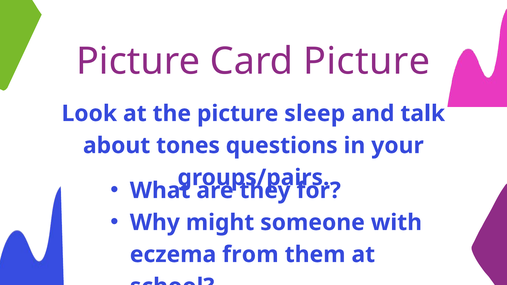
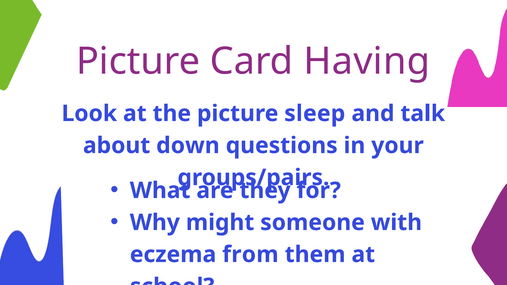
Card Picture: Picture -> Having (367, 61)
tones: tones -> down (188, 146)
